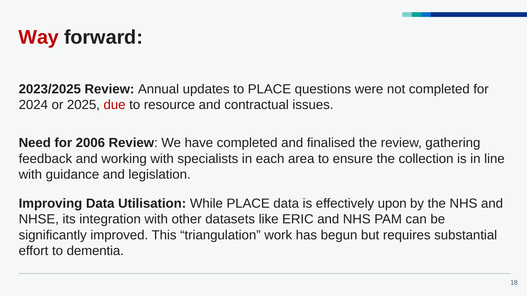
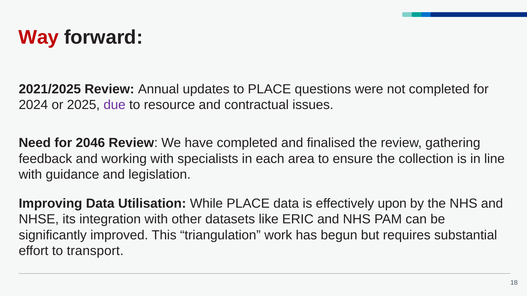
2023/2025: 2023/2025 -> 2021/2025 (50, 89)
due colour: red -> purple (115, 105)
2006: 2006 -> 2046 (90, 143)
dementia: dementia -> transport (95, 251)
